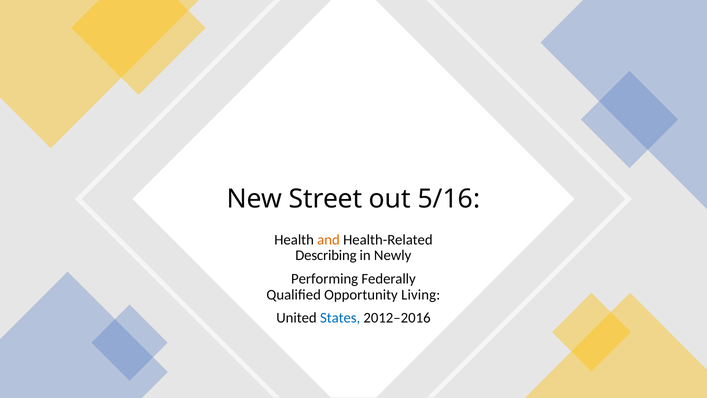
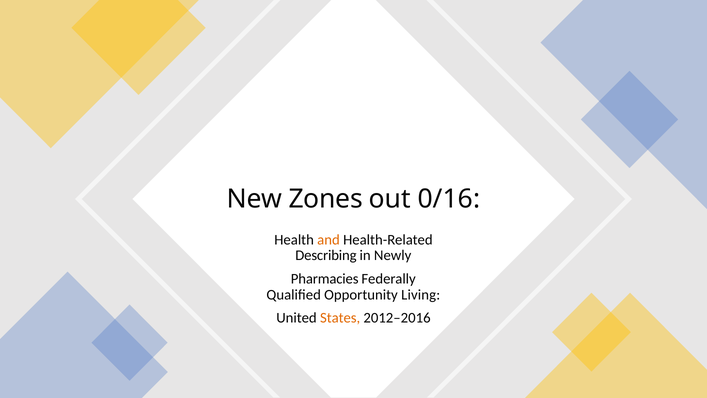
Street: Street -> Zones (326, 199)
5/16: 5/16 -> 0/16 (449, 199)
Performing: Performing -> Pharmacies (325, 279)
States colour: blue -> orange (340, 318)
